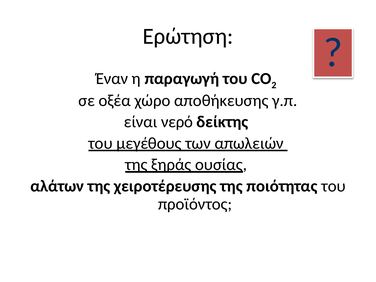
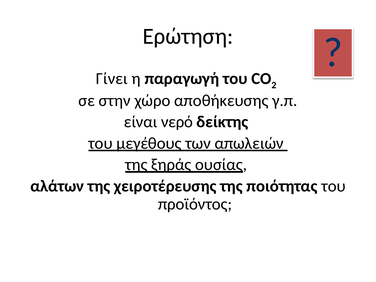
Έναν: Έναν -> Γίνει (112, 79)
οξέα: οξέα -> στην (115, 101)
